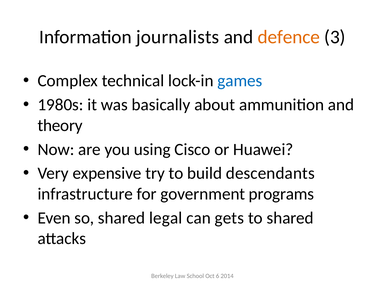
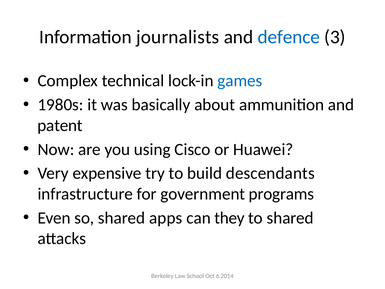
defence colour: orange -> blue (289, 37)
theory: theory -> patent (60, 125)
legal: legal -> apps (166, 218)
gets: gets -> they (229, 218)
